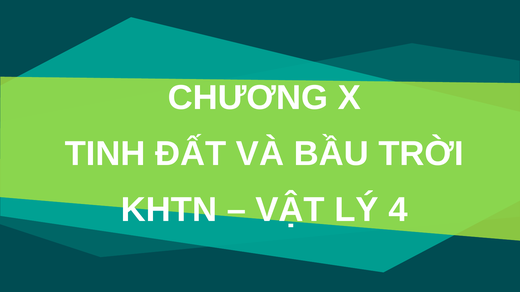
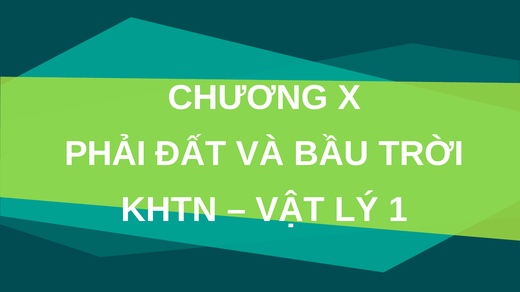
TINH: TINH -> PHẢI (105, 154)
4: 4 -> 1 (398, 210)
